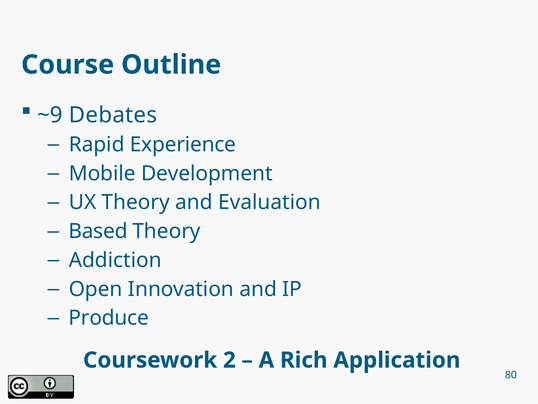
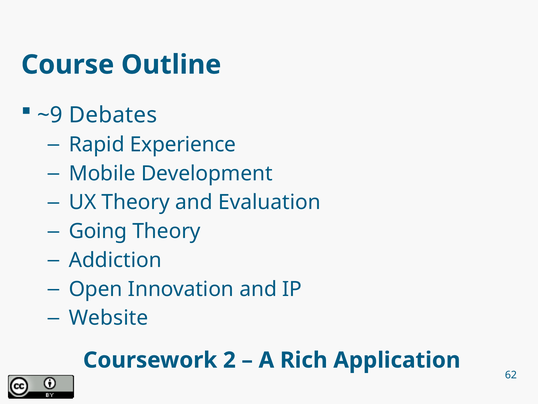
Based: Based -> Going (98, 231)
Produce: Produce -> Website (109, 318)
80: 80 -> 62 (511, 375)
